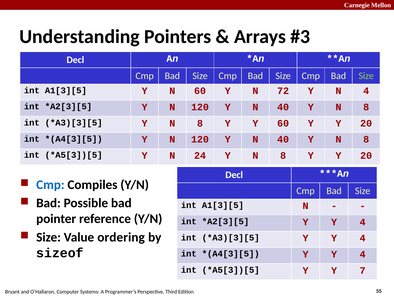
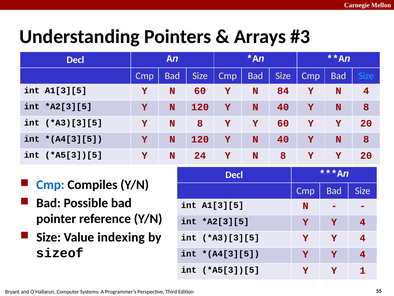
Size colour: light green -> light blue (366, 76)
72: 72 -> 84 (283, 91)
ordering: ordering -> indexing (121, 237)
7: 7 -> 1 (363, 270)
